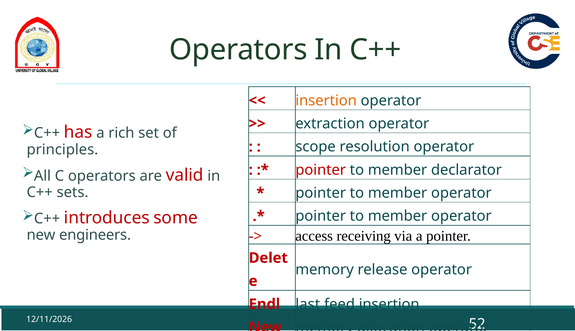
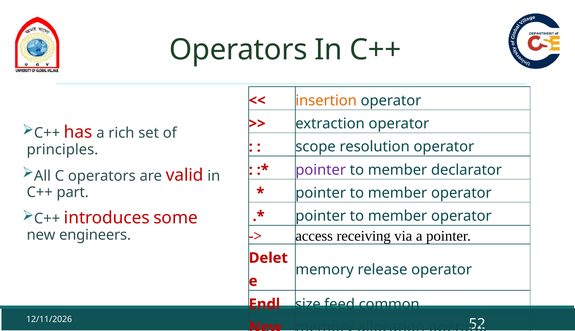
pointer colour: red -> purple (321, 170)
sets: sets -> part (73, 193)
last: last -> size (308, 305)
feed insertion: insertion -> common (389, 305)
